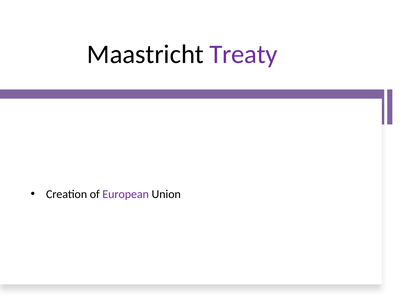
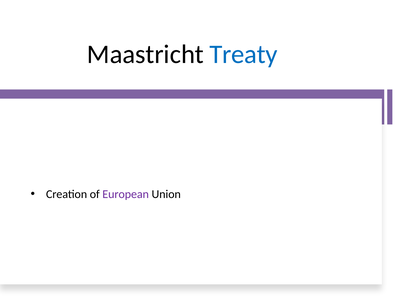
Treaty colour: purple -> blue (244, 54)
